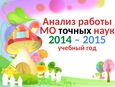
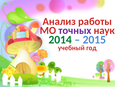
точных colour: black -> purple (75, 30)
